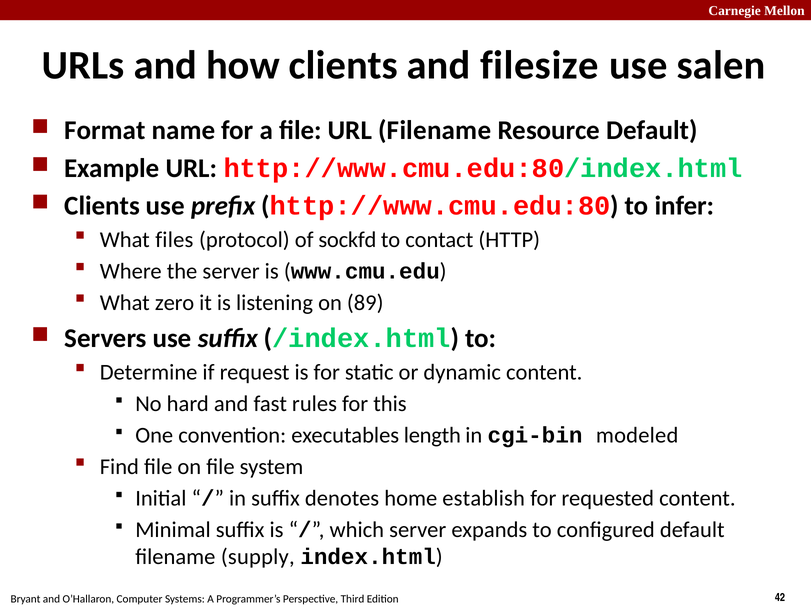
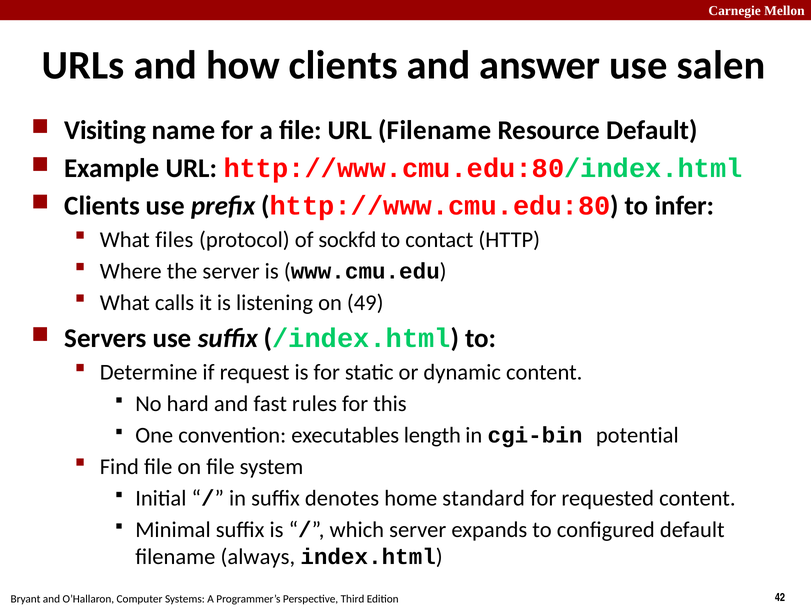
filesize: filesize -> answer (540, 65)
Format: Format -> Visiting (105, 130)
zero: zero -> calls (175, 303)
89: 89 -> 49 (365, 303)
modeled: modeled -> potential (637, 436)
establish: establish -> standard (484, 499)
supply: supply -> always (258, 557)
